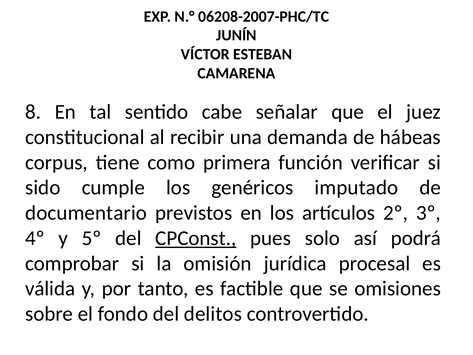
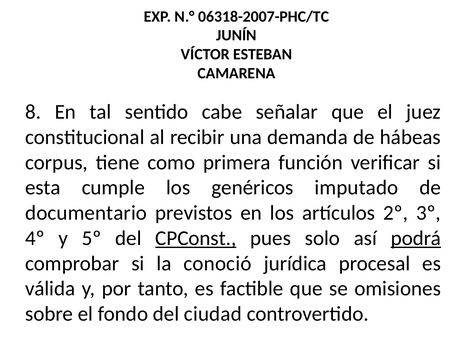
06208-2007-PHC/TC: 06208-2007-PHC/TC -> 06318-2007-PHC/TC (264, 16)
sido: sido -> esta (43, 188)
podrá underline: none -> present (416, 238)
omisión: omisión -> conoció (217, 263)
delitos: delitos -> ciudad (213, 314)
